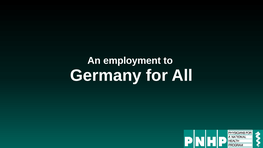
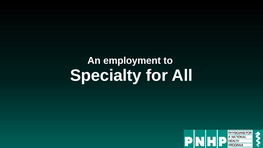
Germany: Germany -> Specialty (106, 75)
